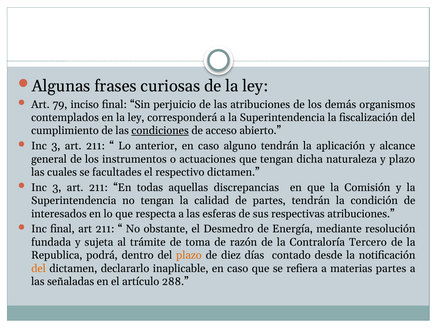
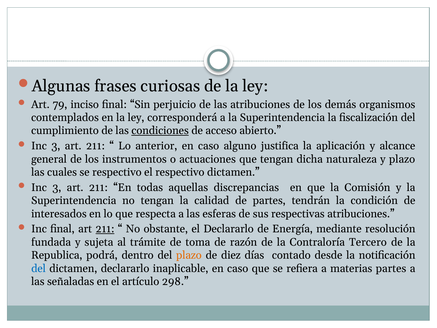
alguno tendrán: tendrán -> justifica (280, 146)
se facultades: facultades -> respectivo (117, 172)
211 underline: none -> present (105, 229)
el Desmedro: Desmedro -> Declararlo (229, 229)
del colour: orange -> blue (38, 268)
288: 288 -> 298 (175, 281)
